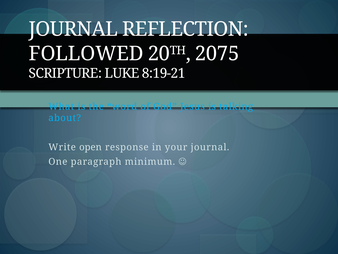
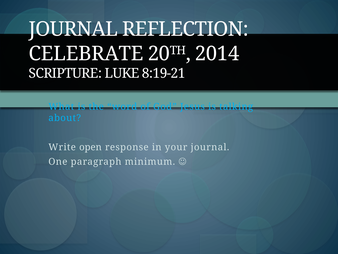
FOLLOWED: FOLLOWED -> CELEBRATE (86, 53)
2075: 2075 -> 2014 (217, 53)
